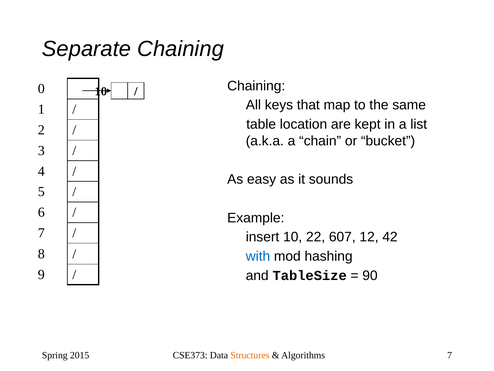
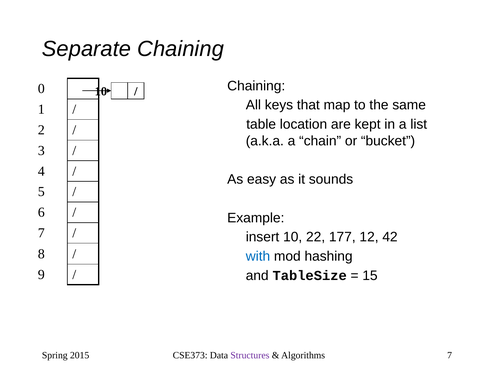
607: 607 -> 177 (342, 237)
90: 90 -> 15 (370, 275)
Structures colour: orange -> purple (250, 355)
